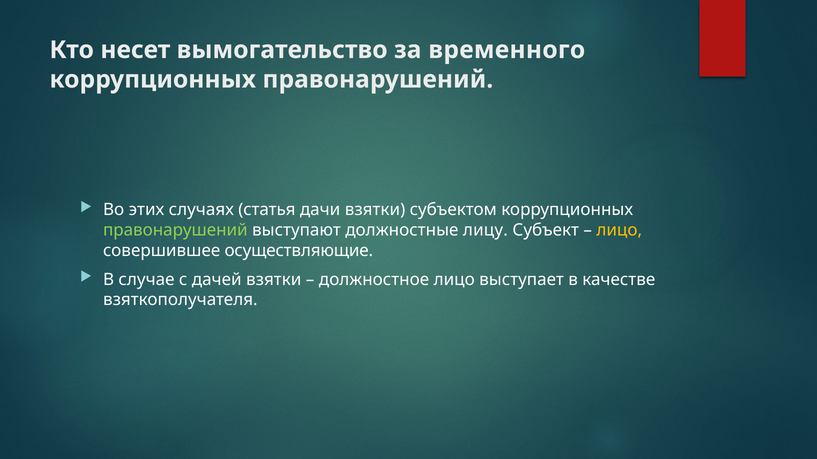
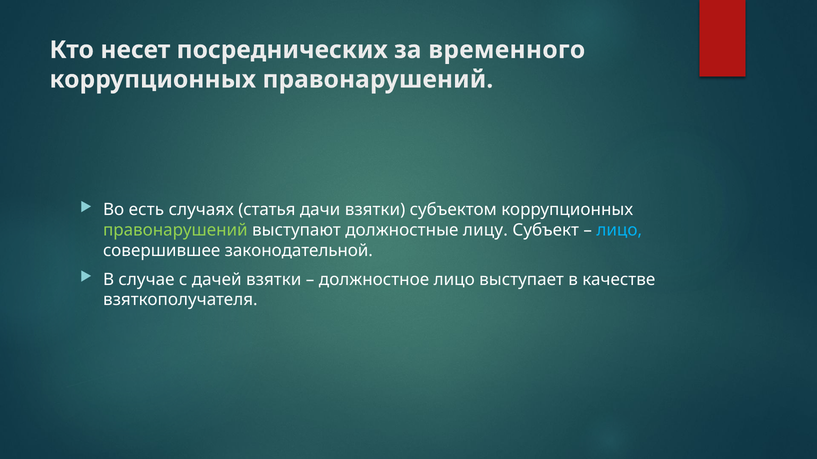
вымогательство: вымогательство -> посреднических (282, 50)
этих: этих -> есть (146, 210)
лицо colour: yellow -> light blue (619, 230)
осуществляющие: осуществляющие -> законодательной (299, 251)
